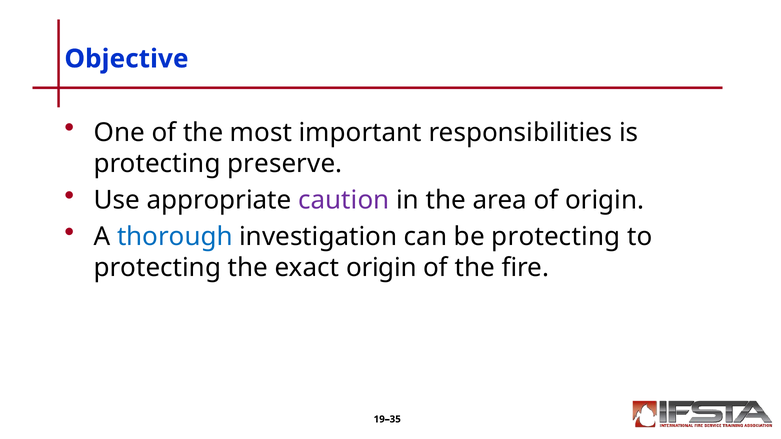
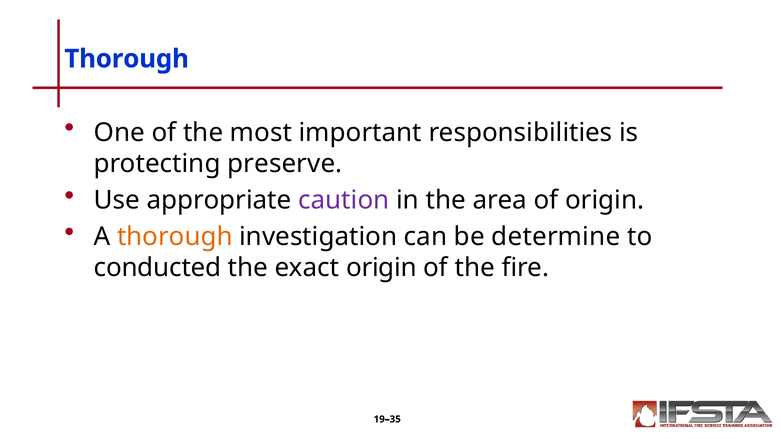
Objective: Objective -> Thorough (127, 59)
thorough colour: blue -> orange (175, 237)
be protecting: protecting -> determine (556, 237)
protecting: protecting -> conducted (157, 268)
